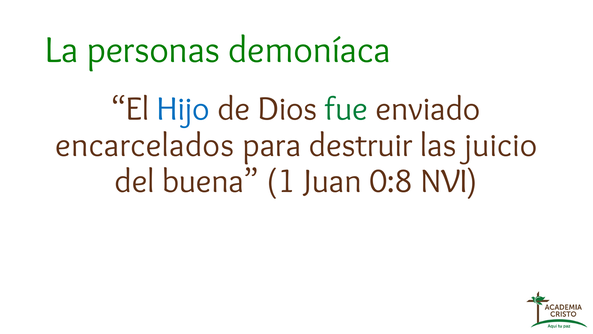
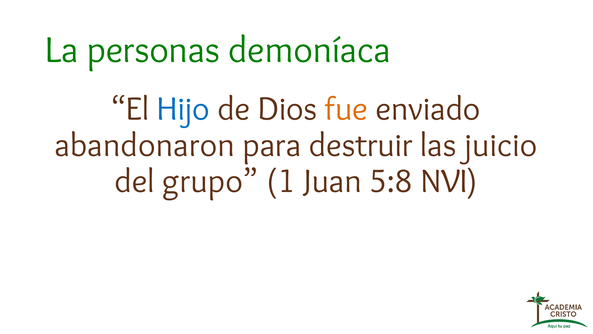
fue colour: green -> orange (346, 109)
encarcelados: encarcelados -> abandonaron (145, 145)
buena: buena -> grupo (210, 181)
0:8: 0:8 -> 5:8 (391, 181)
